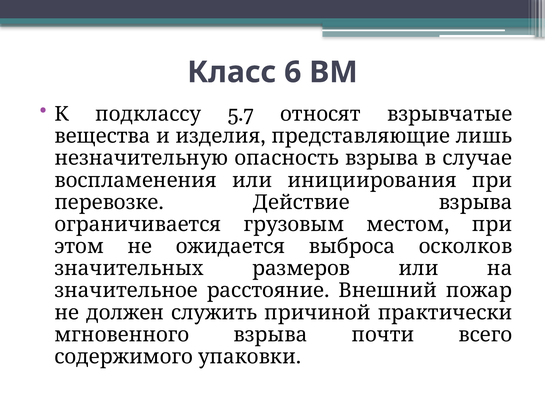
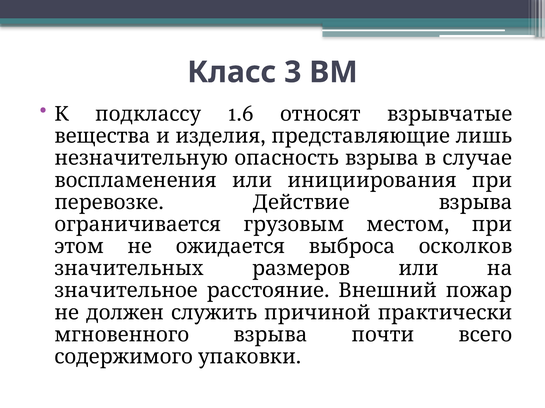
6: 6 -> 3 (293, 72)
5.7: 5.7 -> 1.6 (241, 114)
